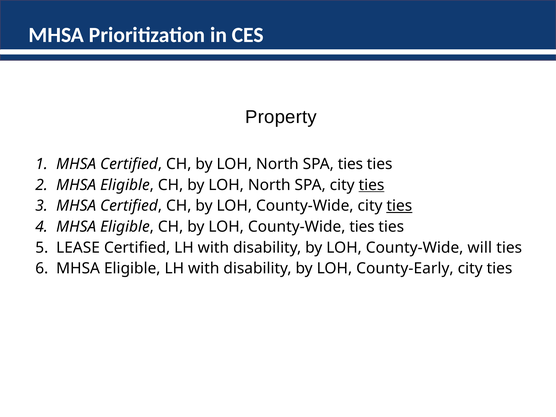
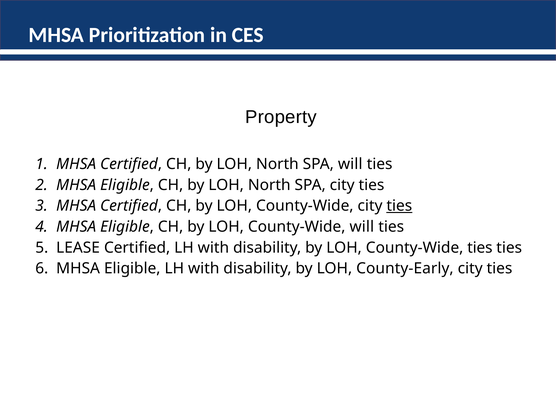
SPA ties: ties -> will (350, 164)
ties underline: present -> none (371, 185)
County-Wide ties: ties -> will (362, 227)
County-Wide will: will -> ties (480, 248)
